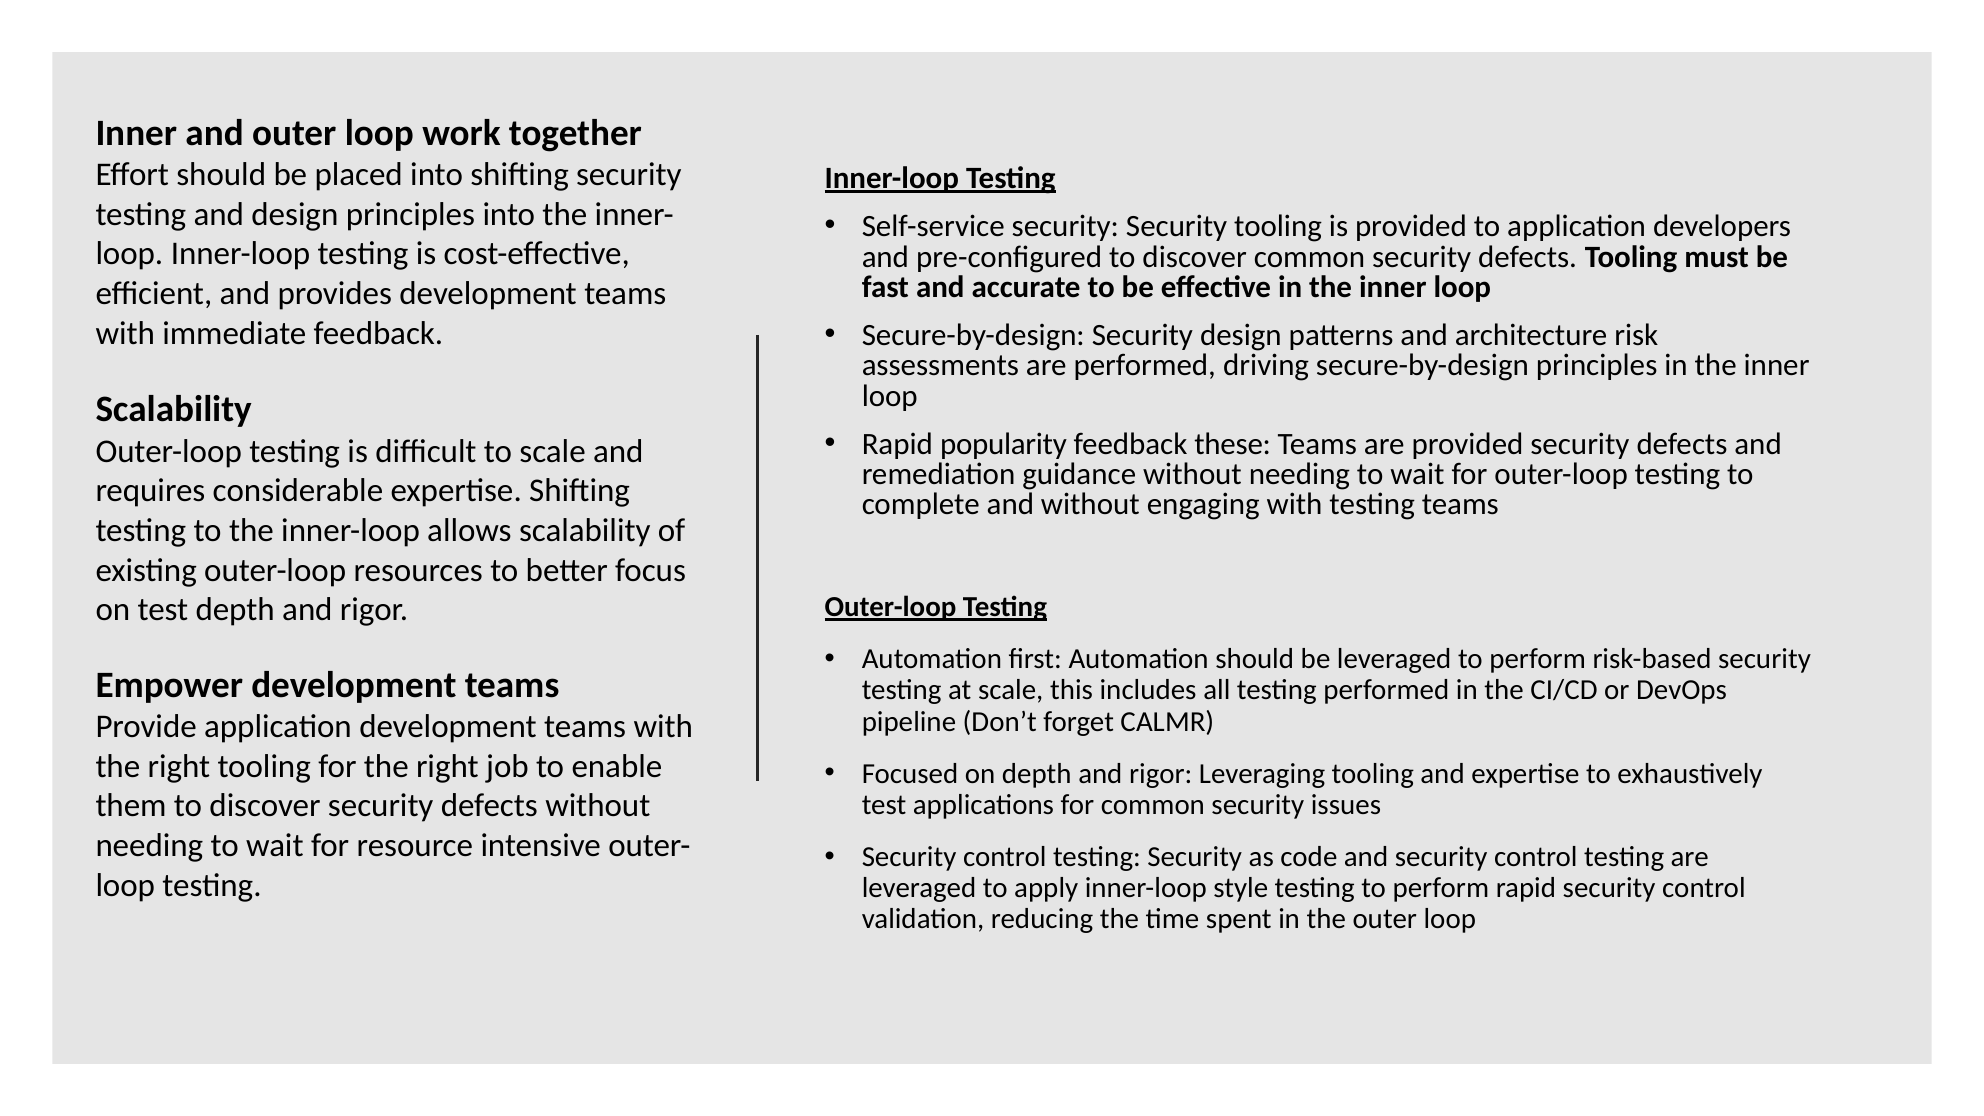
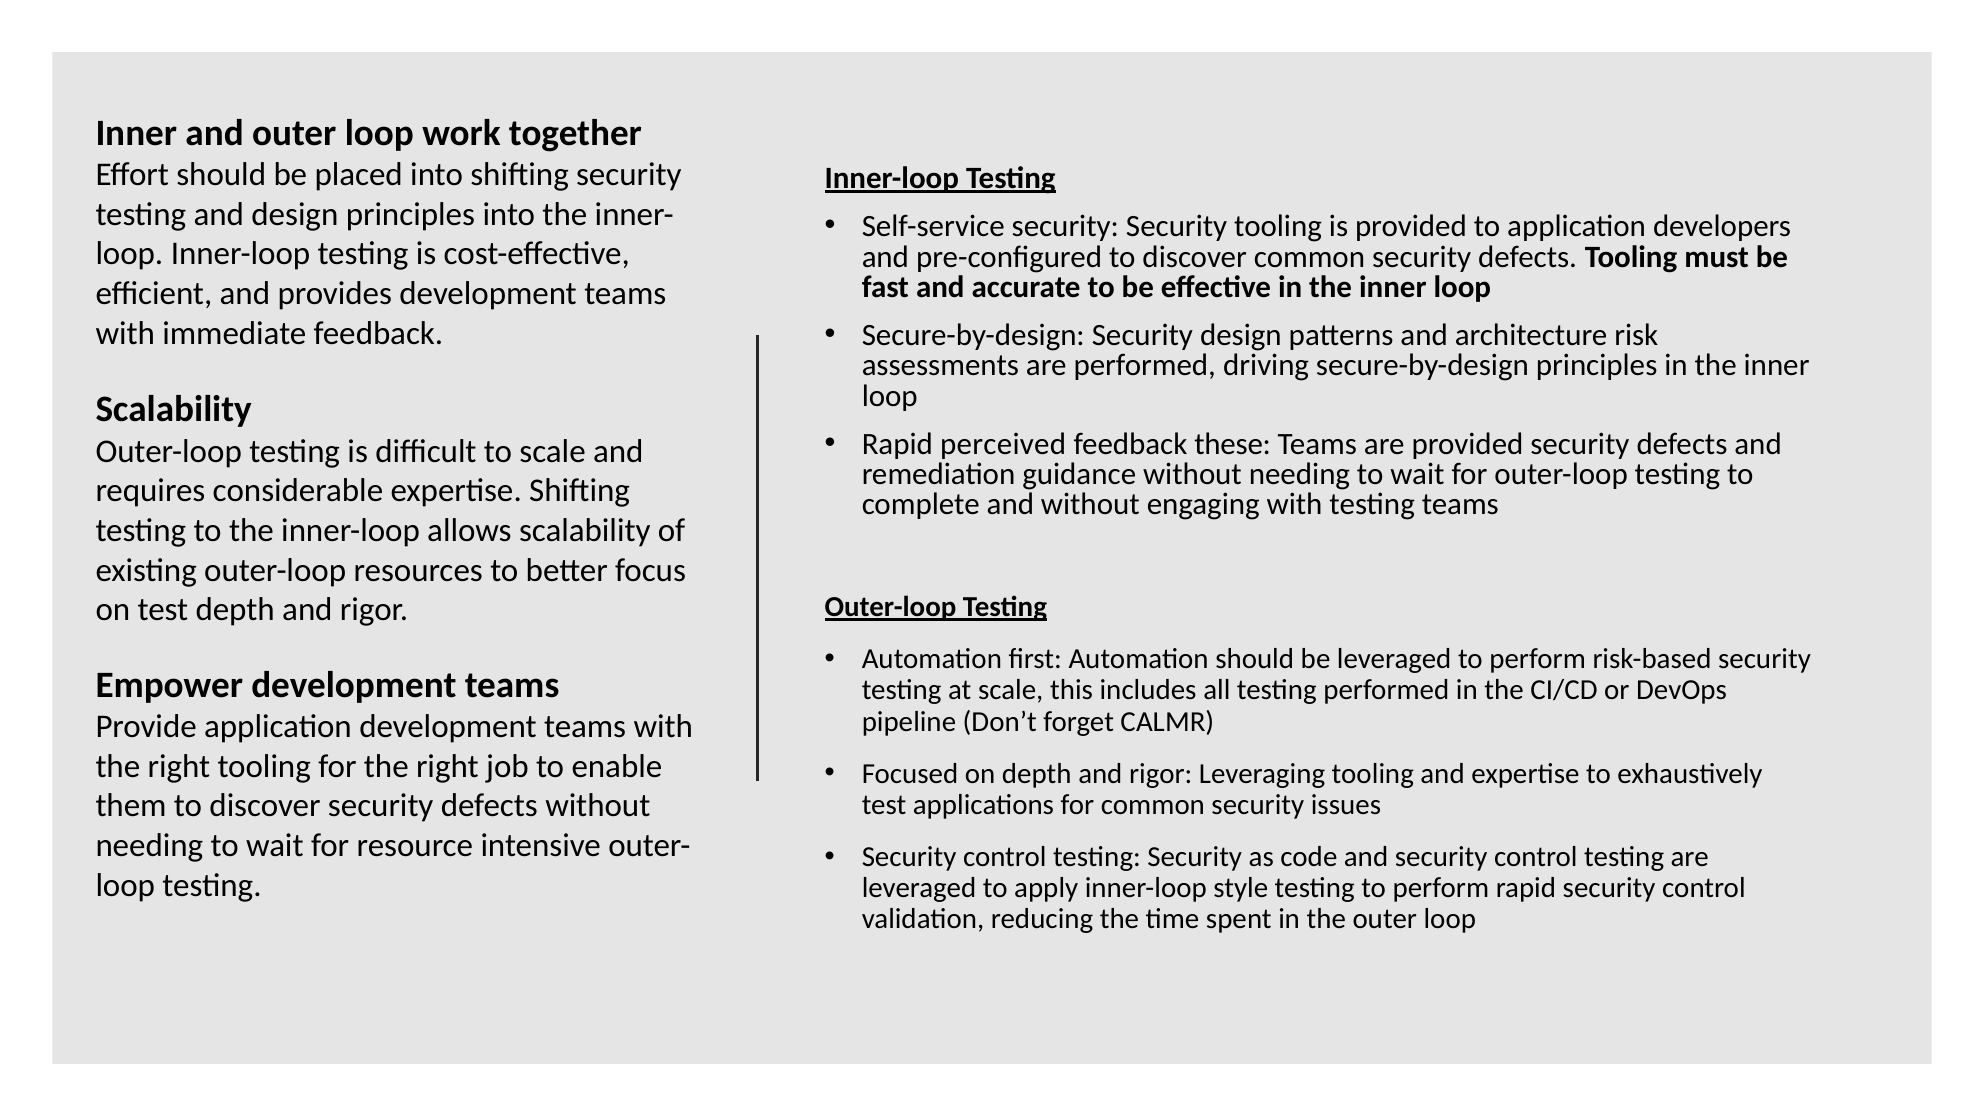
popularity: popularity -> perceived (1003, 444)
